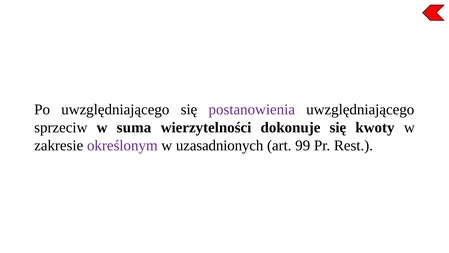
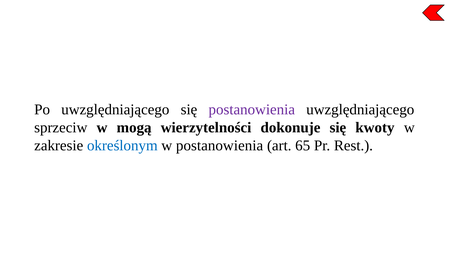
suma: suma -> mogą (134, 127)
określonym colour: purple -> blue (122, 145)
w uzasadnionych: uzasadnionych -> postanowienia (220, 145)
99: 99 -> 65 (303, 145)
